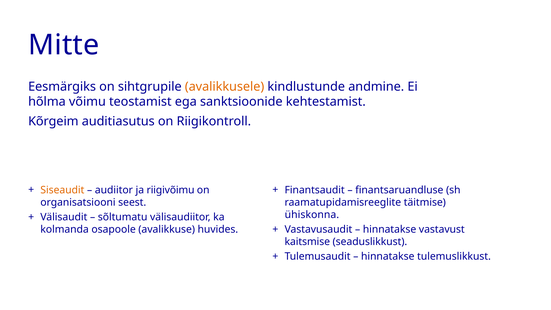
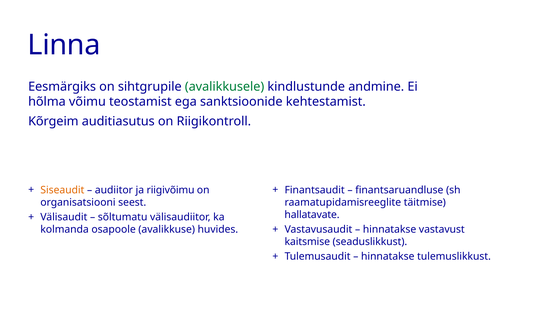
Mitte: Mitte -> Linna (64, 45)
avalikkusele colour: orange -> green (225, 87)
ühiskonna: ühiskonna -> hallatavate (312, 215)
